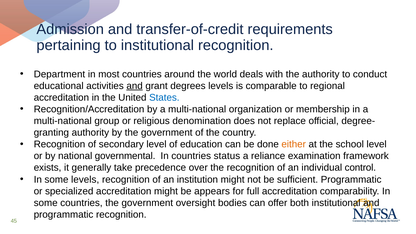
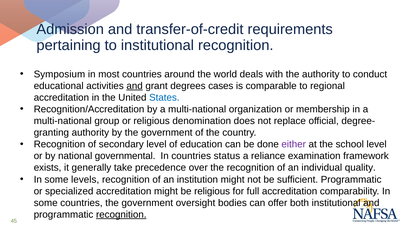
Department: Department -> Symposium (59, 74)
degrees levels: levels -> cases (221, 86)
either colour: orange -> purple (294, 144)
control: control -> quality (360, 168)
be appears: appears -> religious (212, 191)
recognition underline: none -> present (121, 215)
